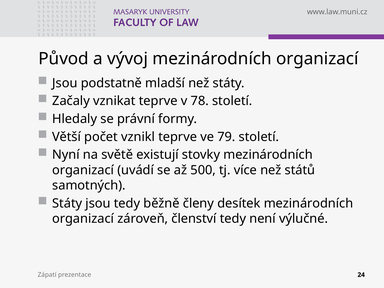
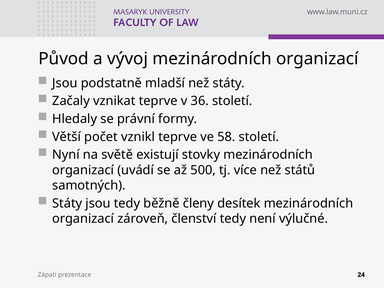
78: 78 -> 36 (200, 101)
79: 79 -> 58 (226, 137)
